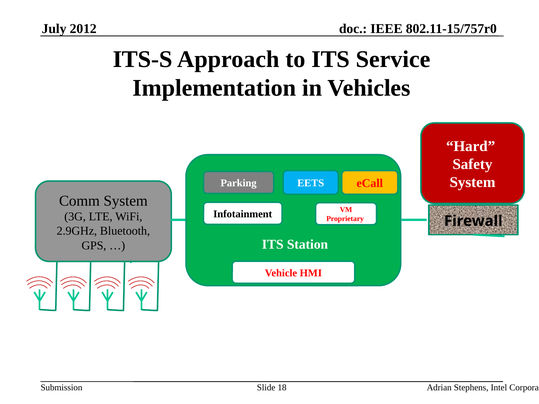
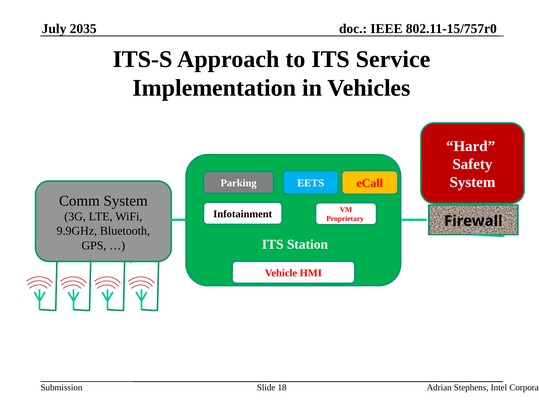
2012: 2012 -> 2035 (83, 29)
2.9GHz: 2.9GHz -> 9.9GHz (77, 231)
